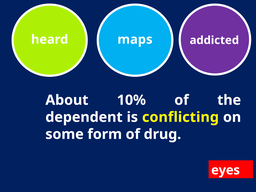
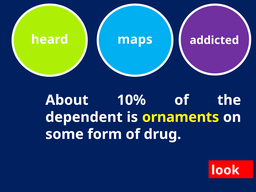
conflicting: conflicting -> ornaments (181, 117)
eyes: eyes -> look (225, 170)
